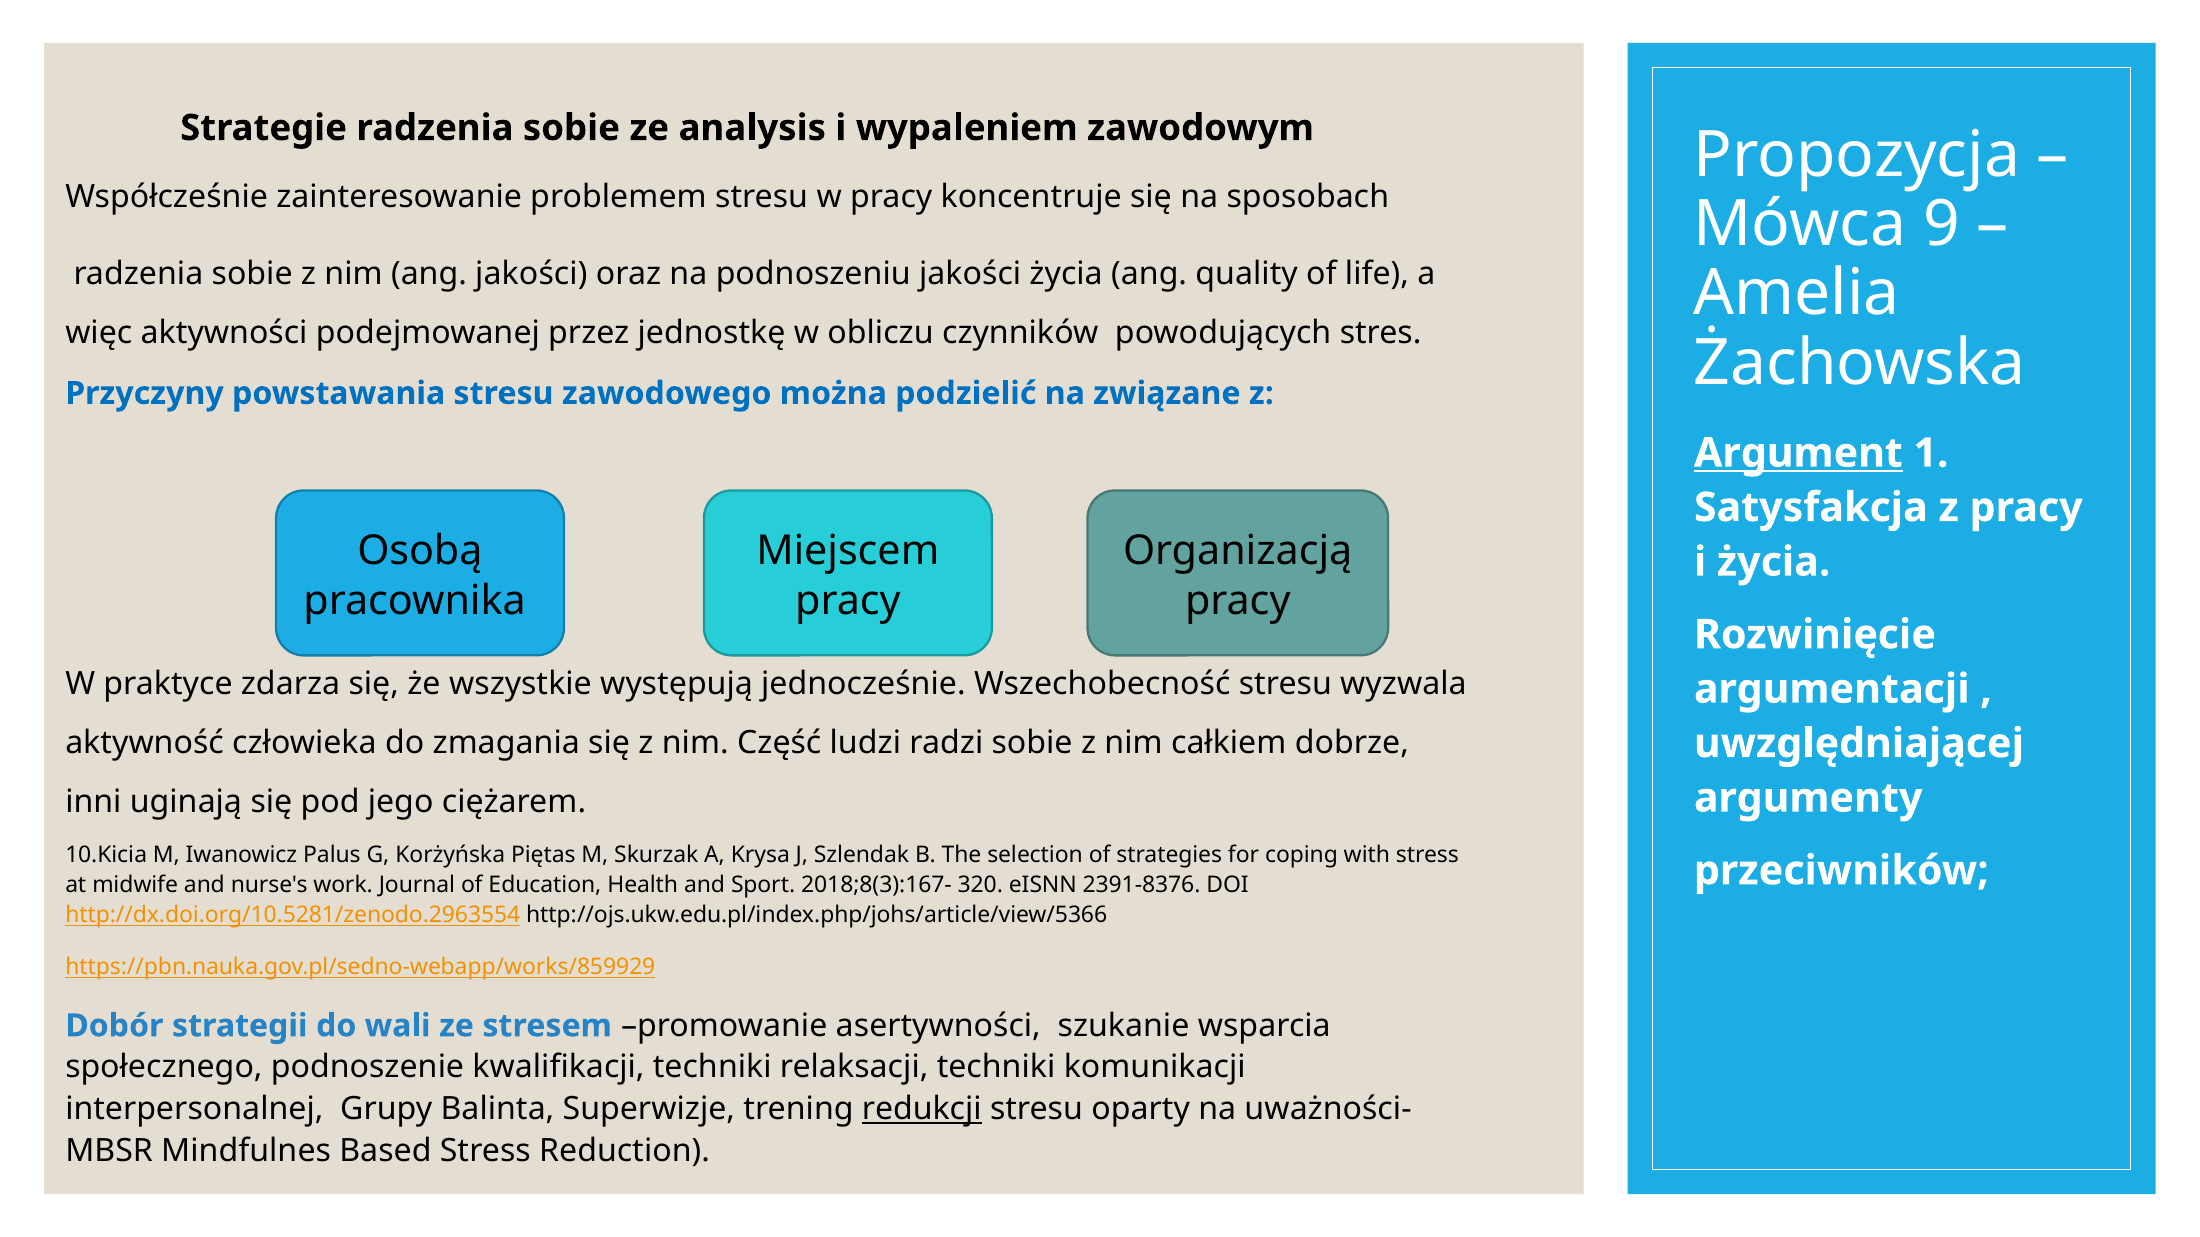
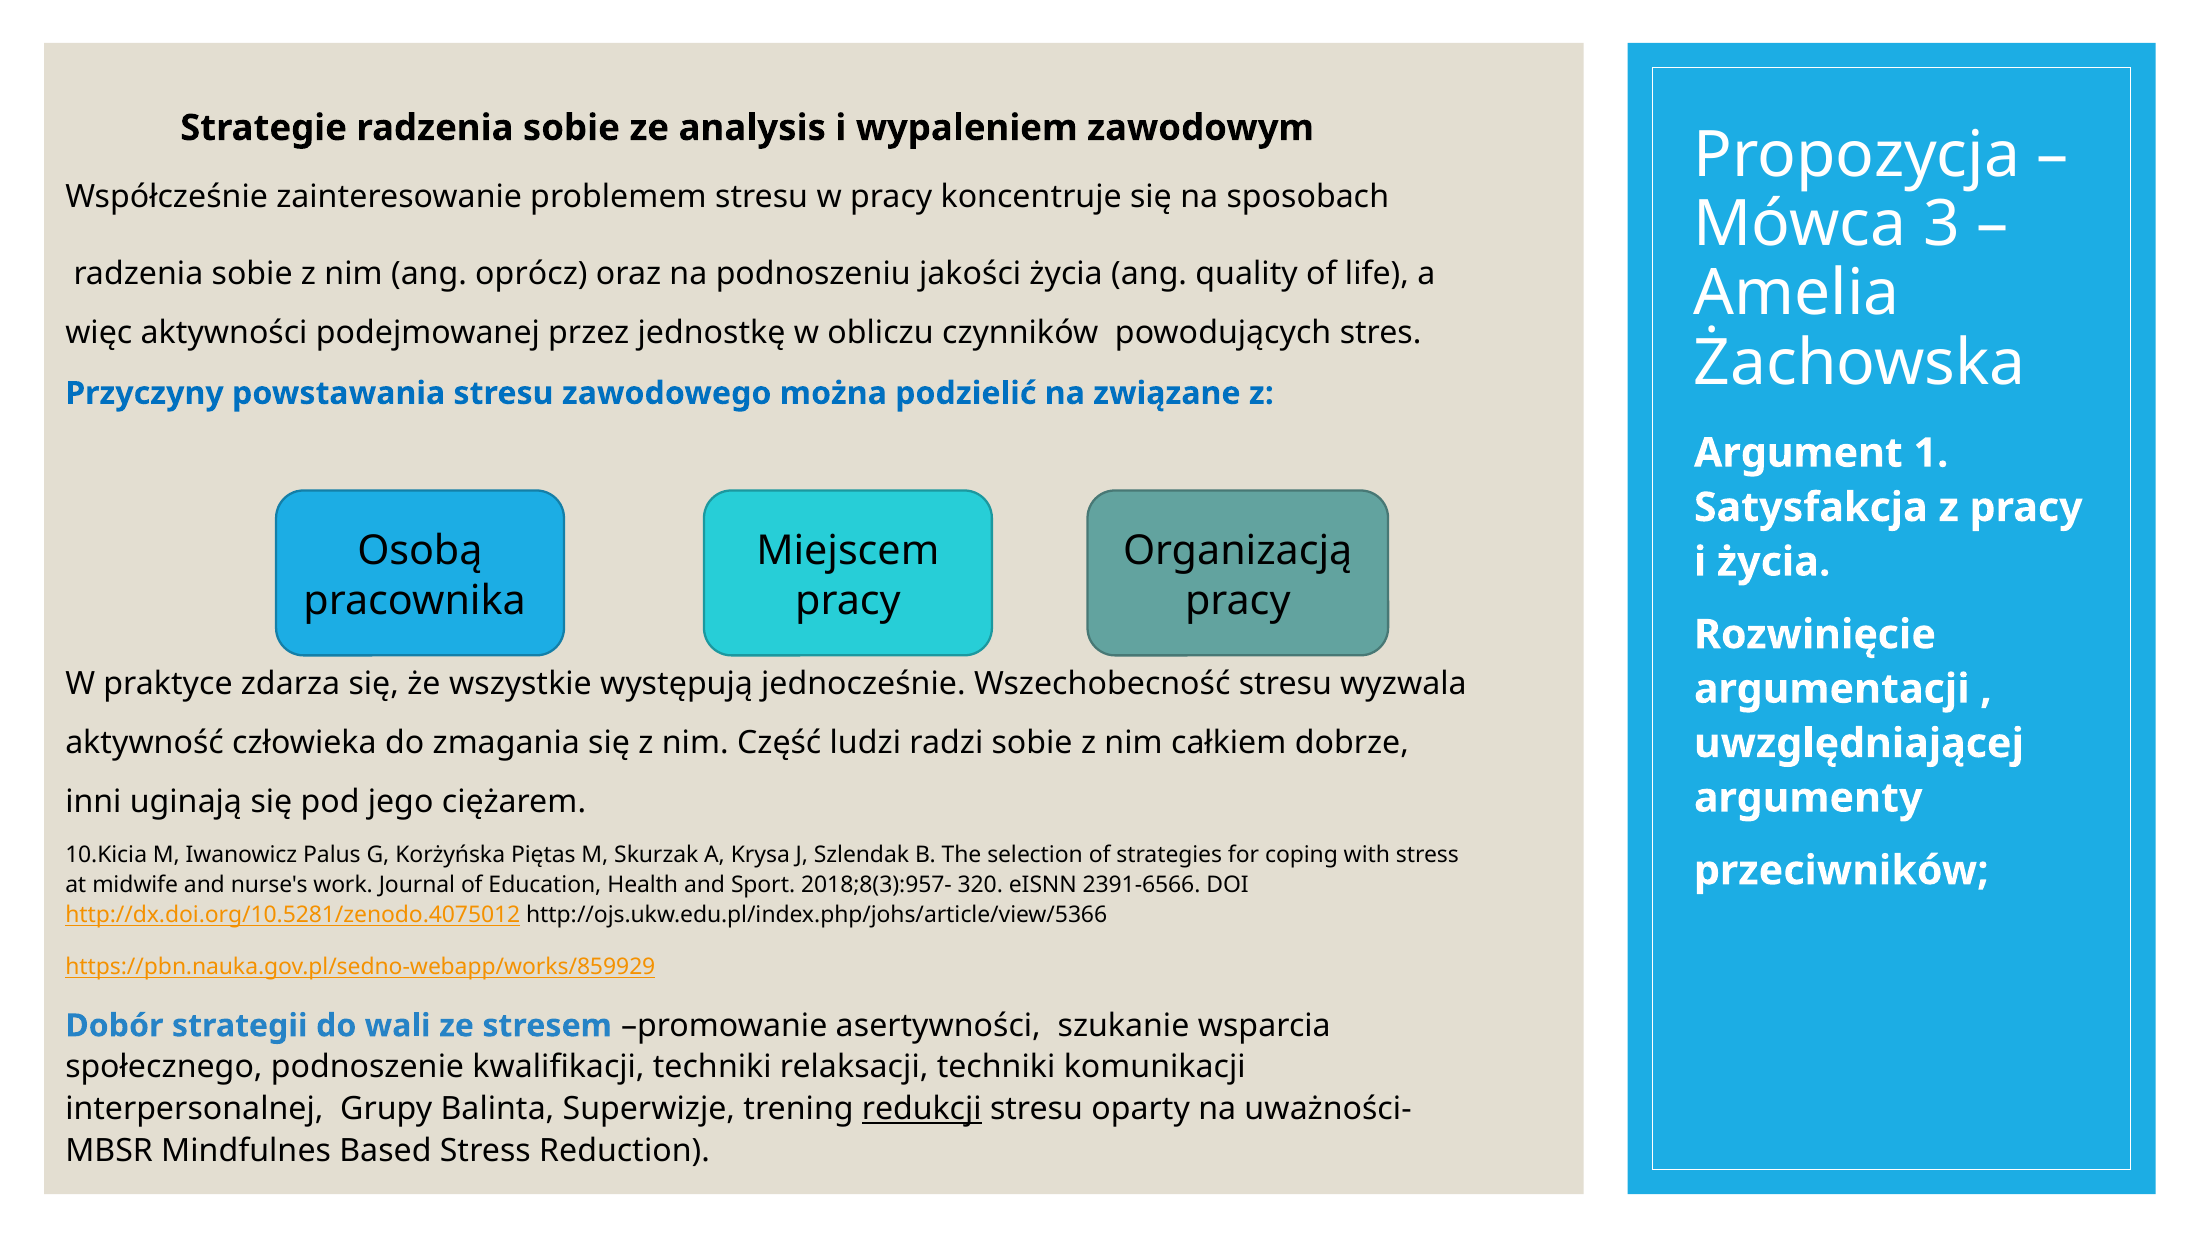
9: 9 -> 3 (1941, 225)
ang jakości: jakości -> oprócz (531, 274)
Argument underline: present -> none (1798, 453)
2018;8(3):167-: 2018;8(3):167- -> 2018;8(3):957- (876, 885)
2391-8376: 2391-8376 -> 2391-6566 (1142, 885)
http://dx.doi.org/10.5281/zenodo.2963554: http://dx.doi.org/10.5281/zenodo.2963554 -> http://dx.doi.org/10.5281/zenodo.4075012 (293, 915)
